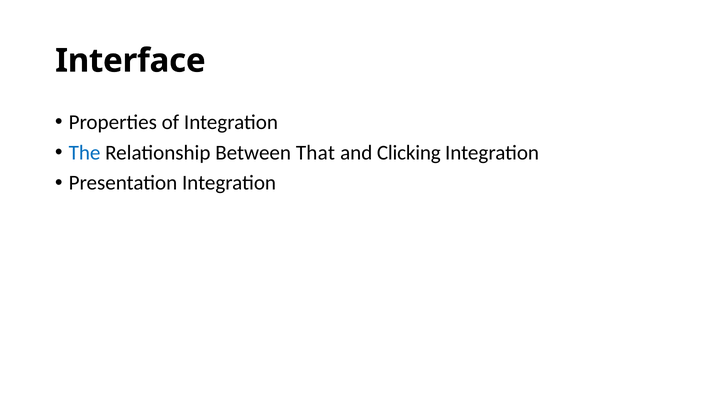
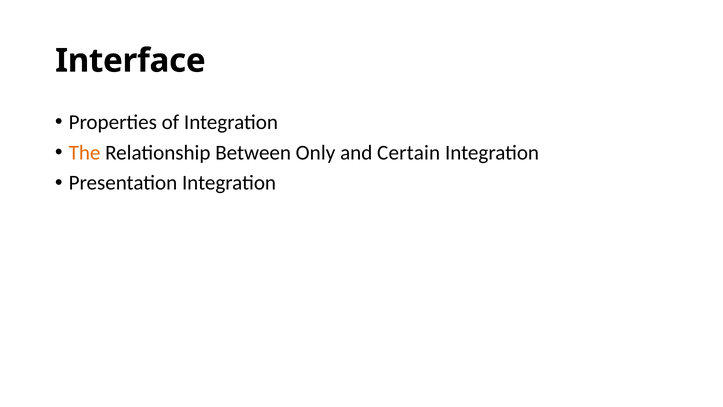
The colour: blue -> orange (85, 153)
That: That -> Only (316, 153)
Clicking: Clicking -> Certain (409, 153)
